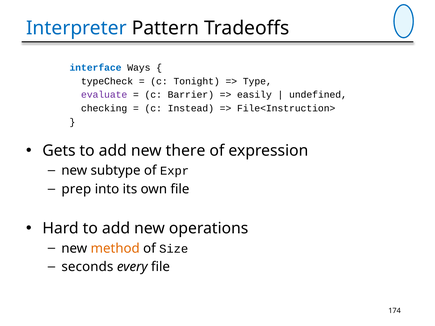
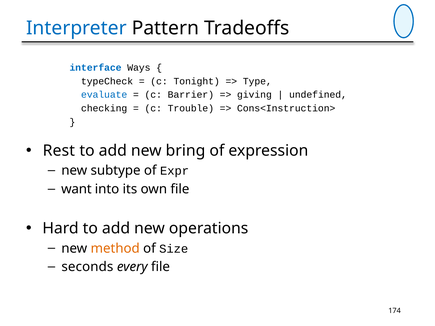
evaluate colour: purple -> blue (104, 95)
easily: easily -> giving (254, 95)
Instead: Instead -> Trouble (191, 108)
File<Instruction>: File<Instruction> -> Cons<Instruction> (286, 108)
Gets: Gets -> Rest (59, 151)
there: there -> bring (186, 151)
prep: prep -> want (76, 189)
